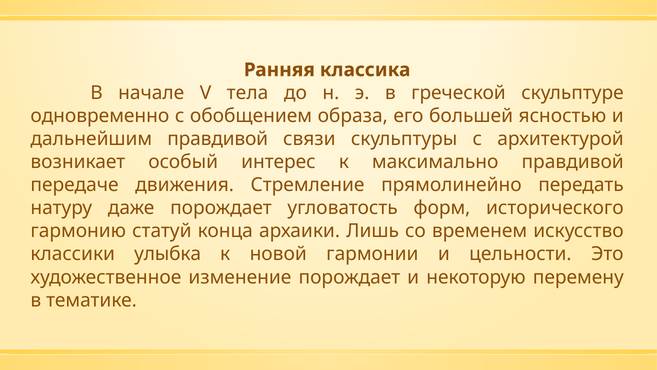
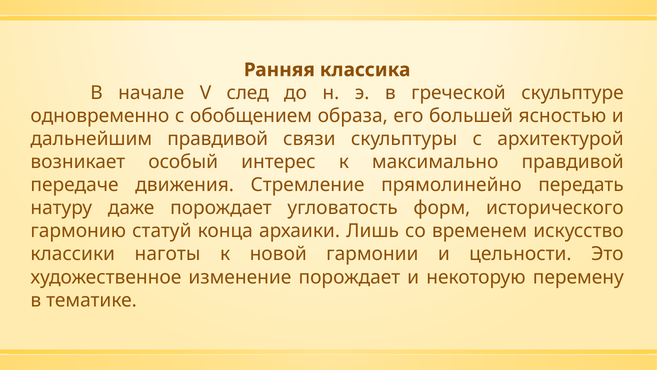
тела: тела -> след (248, 93)
улыбка: улыбка -> наготы (168, 254)
